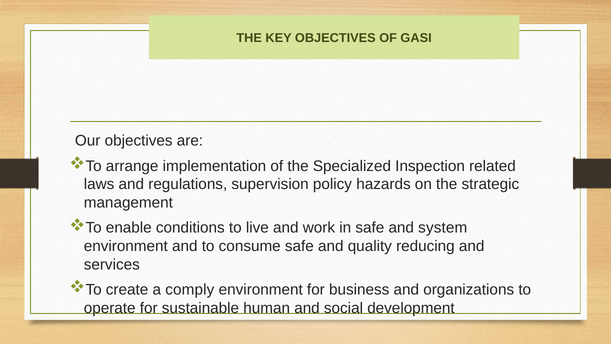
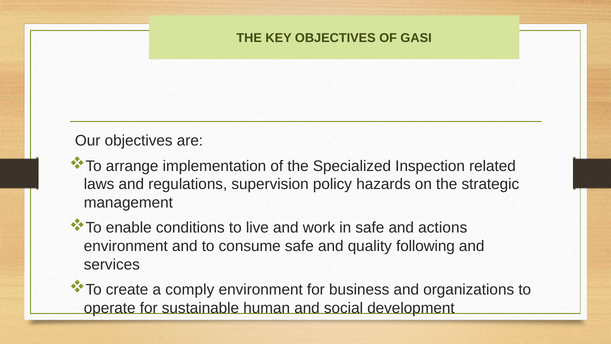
system: system -> actions (443, 228)
reducing: reducing -> following (425, 246)
